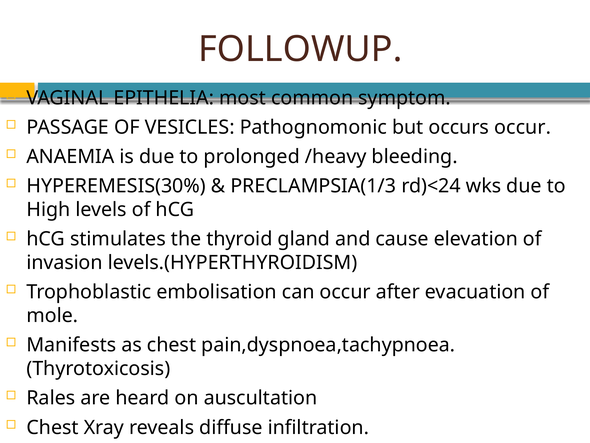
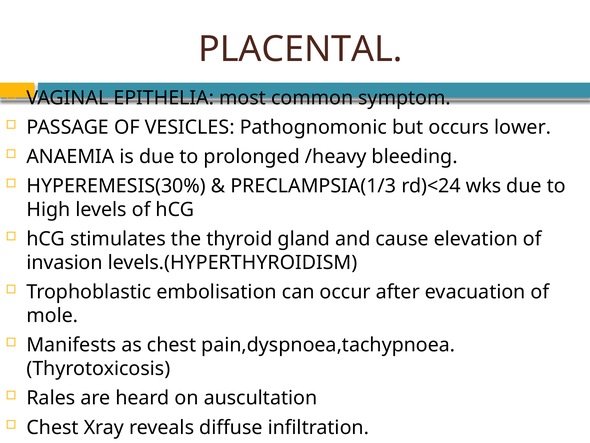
FOLLOWUP: FOLLOWUP -> PLACENTAL (300, 49)
occurs occur: occur -> lower (523, 127)
